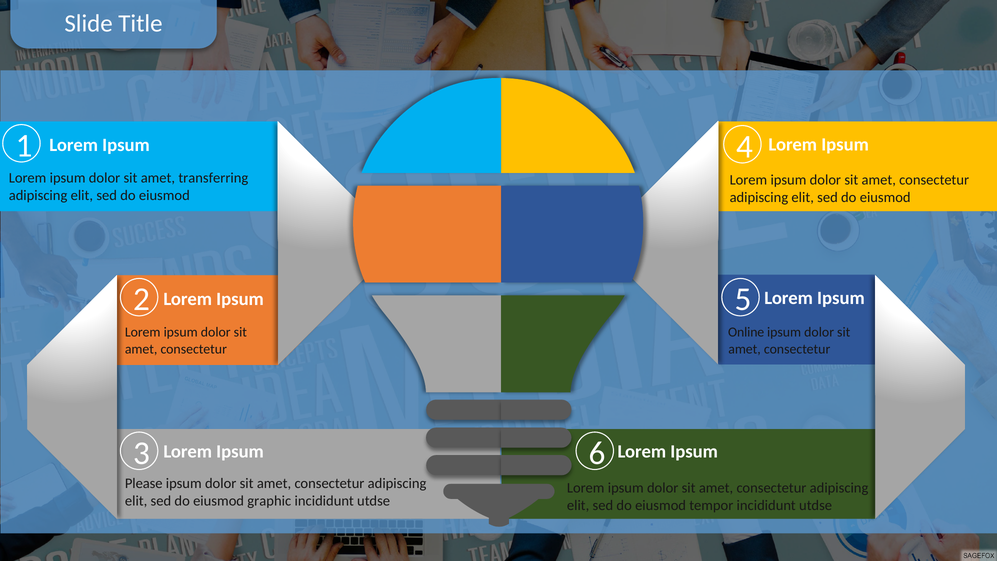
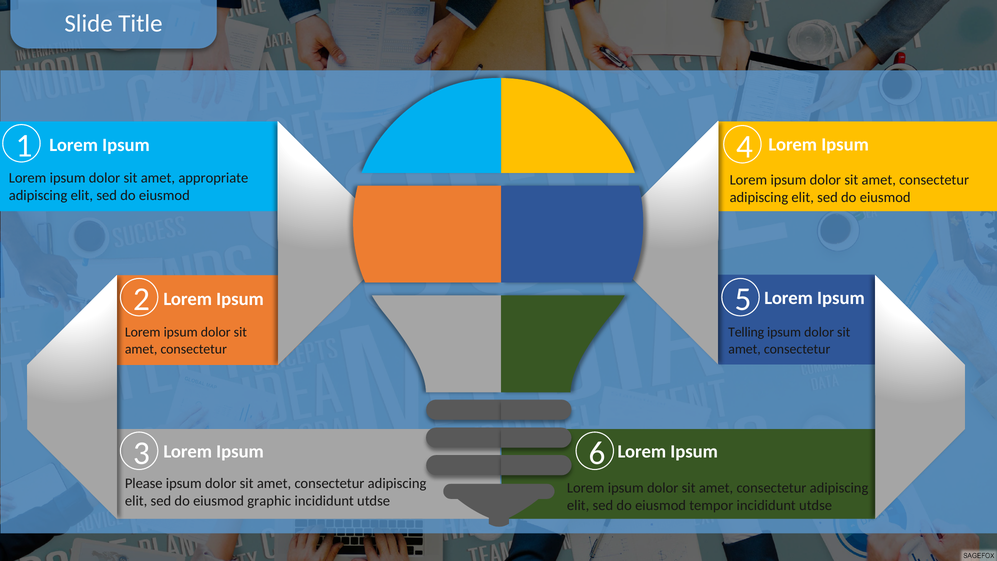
transferring: transferring -> appropriate (213, 178)
Online: Online -> Telling (746, 332)
